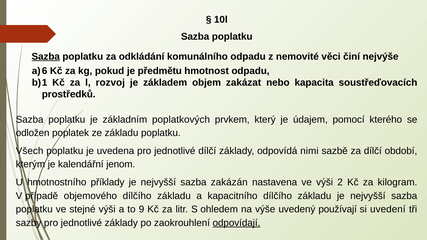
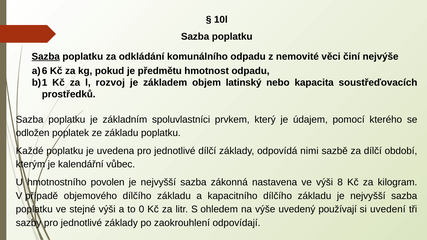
zakázat: zakázat -> latinský (244, 83)
poplatkových: poplatkových -> spoluvlastníci (181, 120)
Všech: Všech -> Každé (30, 151)
jenom: jenom -> vůbec (121, 165)
příklady: příklady -> povolen (108, 182)
zakázán: zakázán -> zákonná (229, 182)
2: 2 -> 8 (340, 182)
9: 9 -> 0 (141, 209)
odpovídají underline: present -> none (237, 223)
